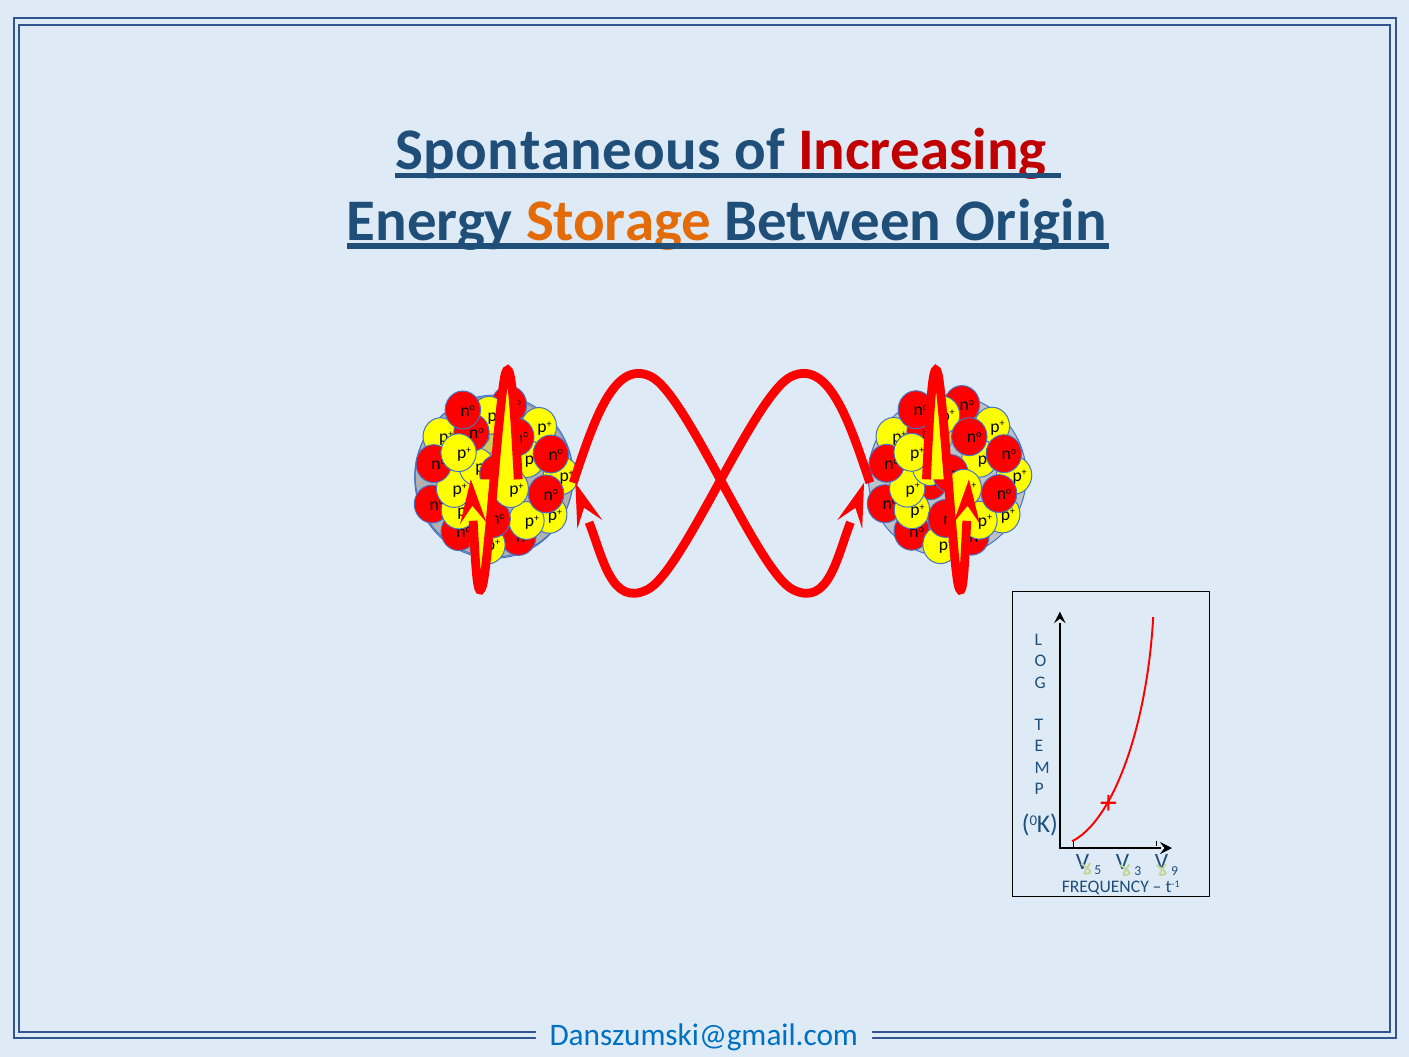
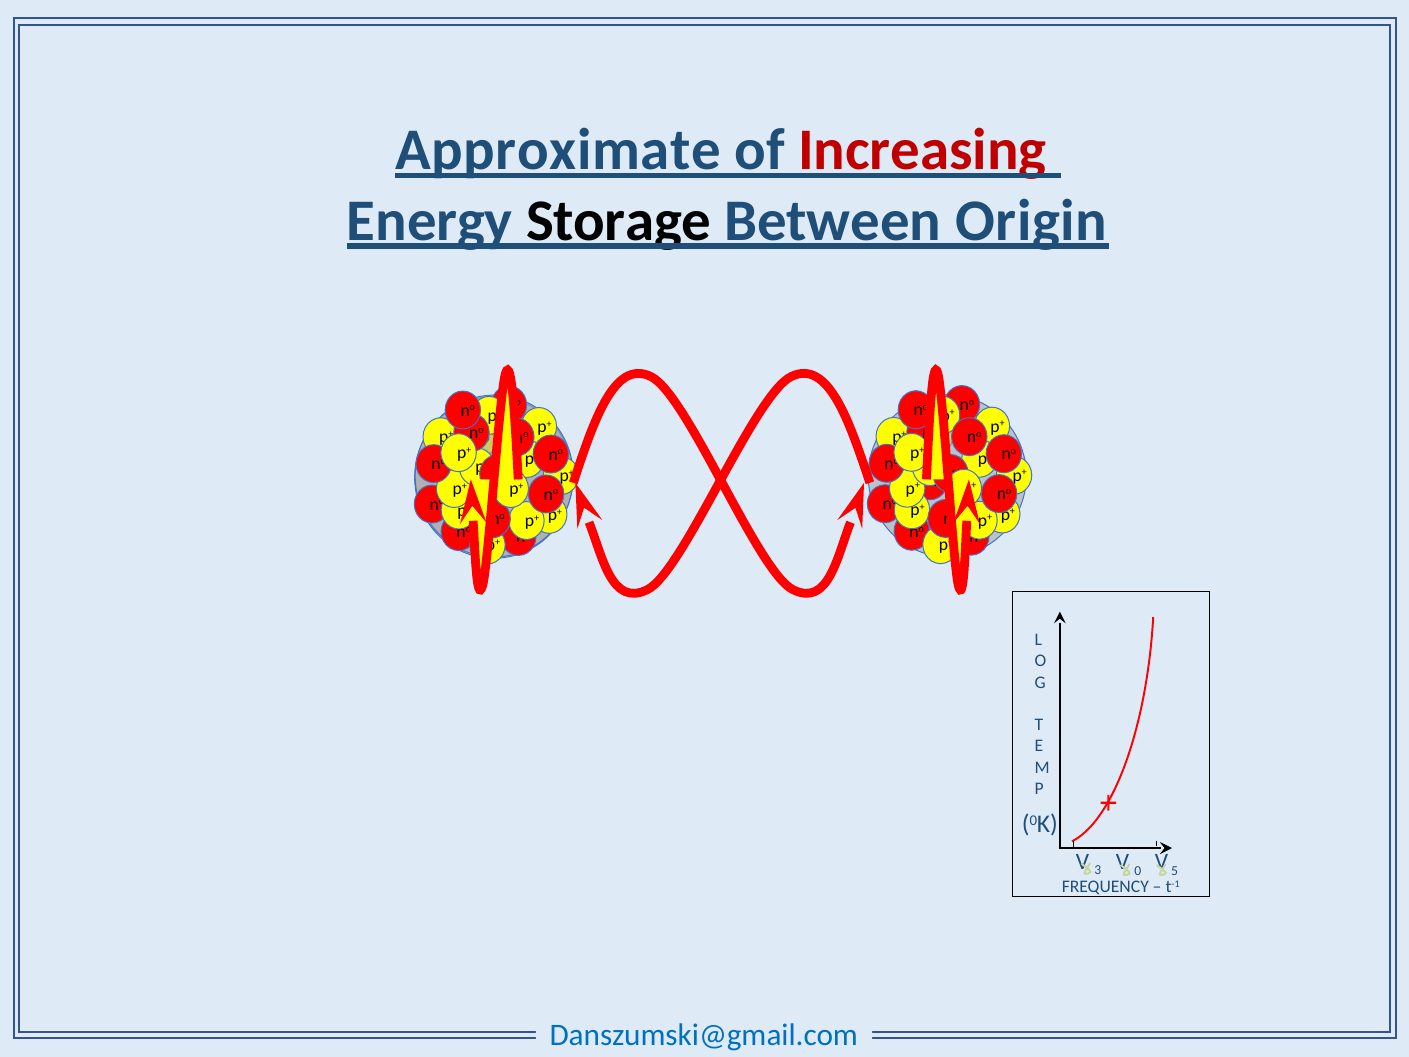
Spontaneous: Spontaneous -> Approximate (558, 150)
Storage colour: orange -> black (619, 221)
5: 5 -> 3 (1098, 870)
9: 9 -> 5 (1175, 871)
3: 3 -> 0 (1138, 871)
